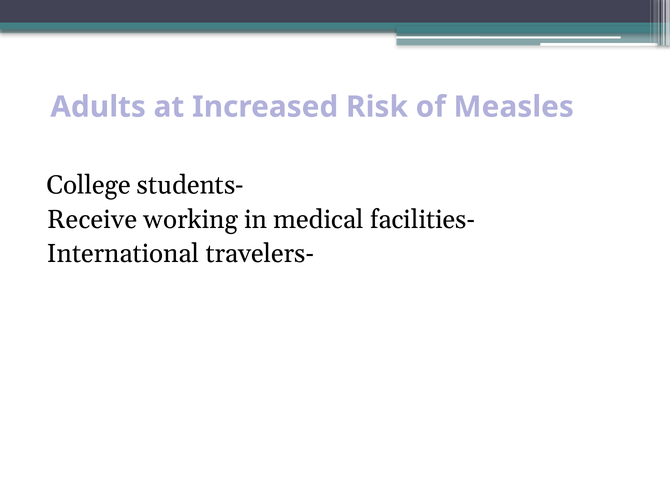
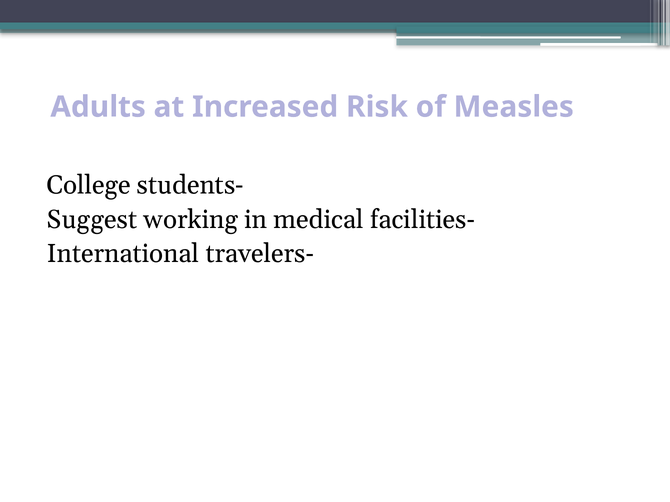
Receive: Receive -> Suggest (92, 220)
